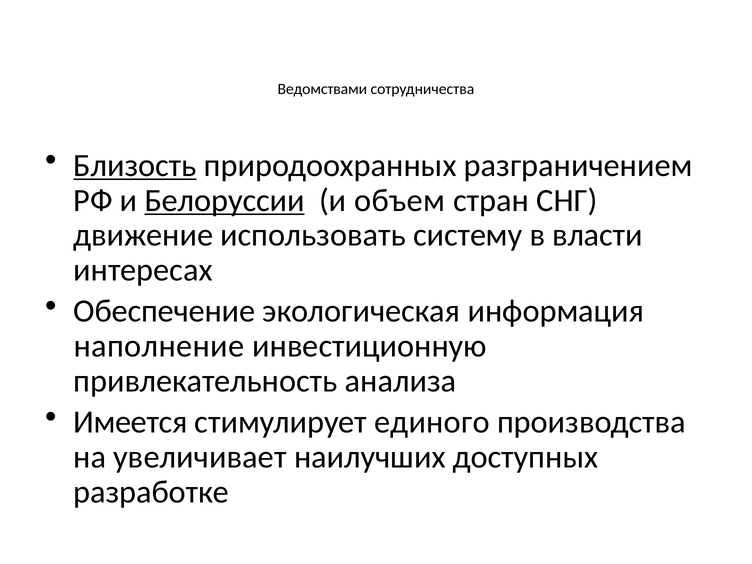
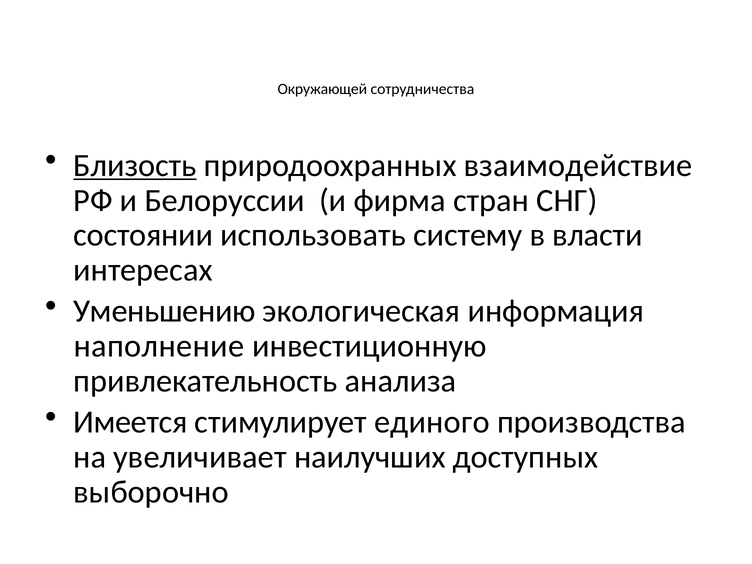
Ведомствами: Ведомствами -> Окружающей (322, 89)
разграничением: разграничением -> взаимодействие (578, 165)
Белоруссии underline: present -> none (225, 200)
объем: объем -> фирма (400, 200)
движение: движение -> состоянии (143, 235)
Обеспечение: Обеспечение -> Уменьшению (164, 311)
разработке: разработке -> выборочно (151, 492)
